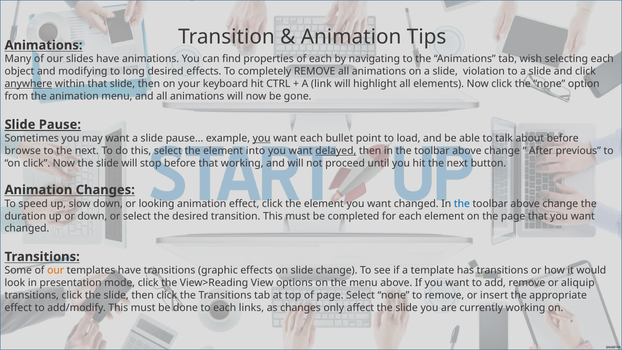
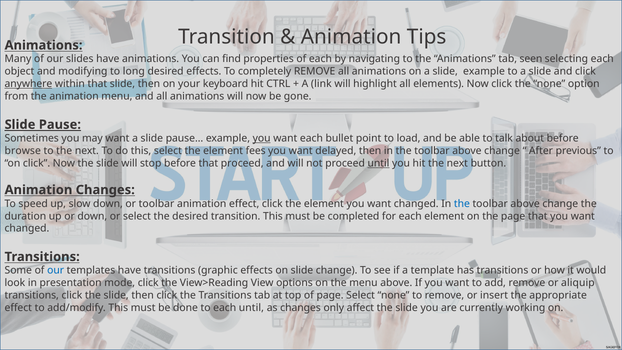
wish: wish -> seen (531, 59)
slide violation: violation -> example (484, 71)
into: into -> fees (256, 151)
delayed underline: present -> none (336, 151)
that working: working -> proceed (242, 163)
until underline: none -> present (378, 163)
or looking: looking -> toolbar (157, 204)
our colour: orange -> blue (56, 270)
each links: links -> until (251, 308)
